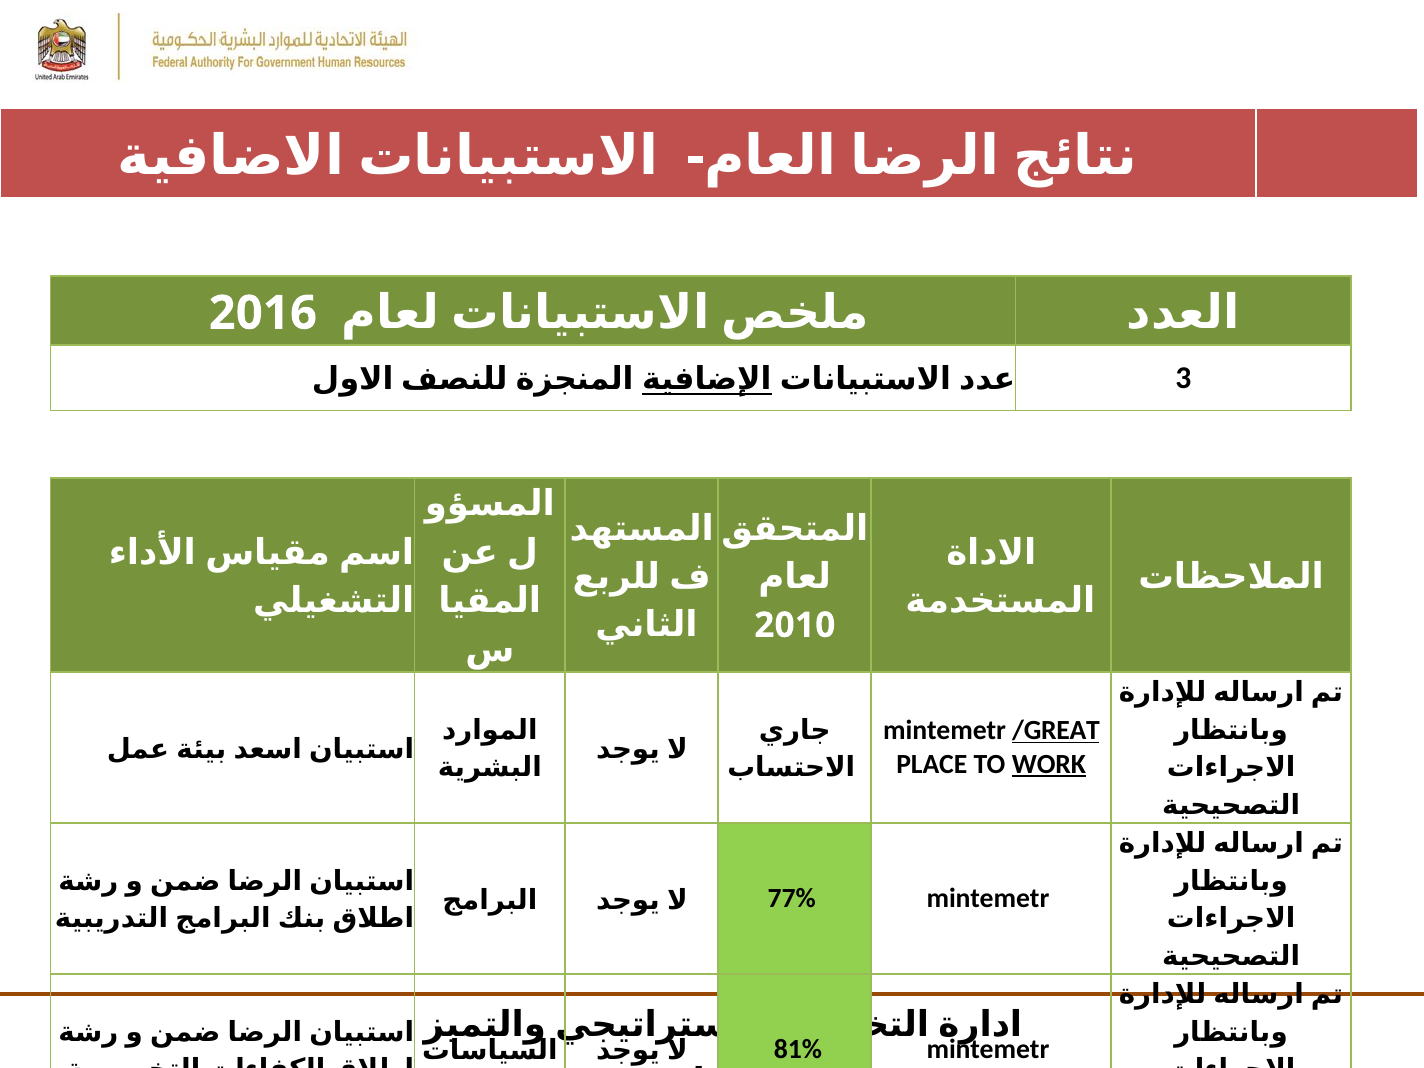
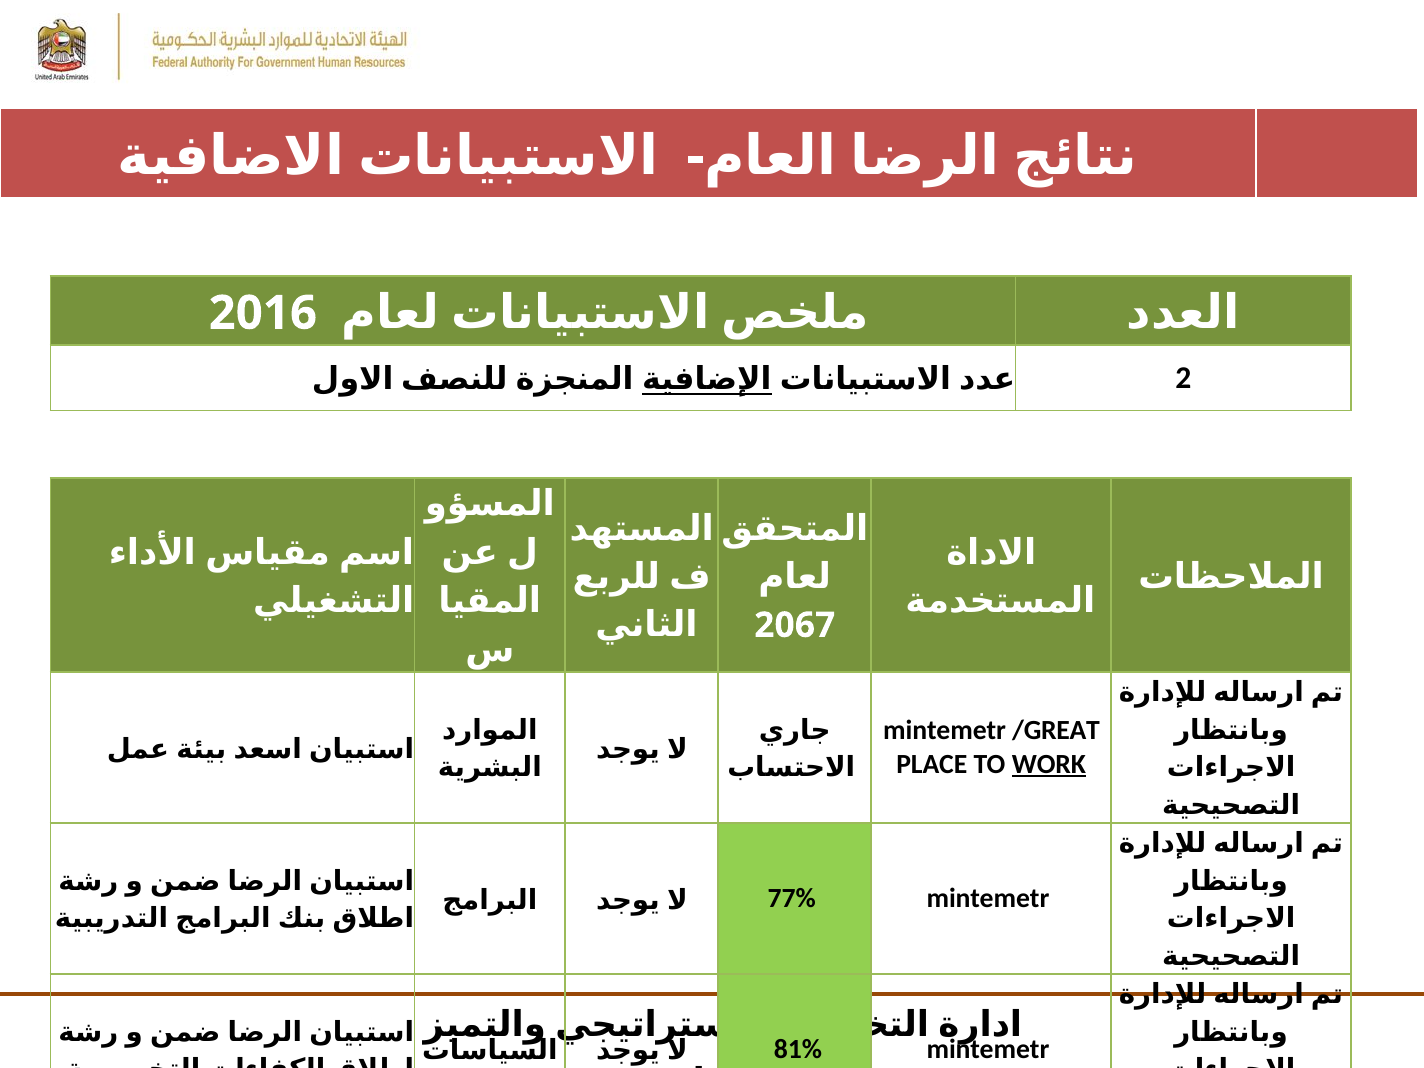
3: 3 -> 2 (1183, 378)
2010: 2010 -> 2067 (795, 625)
/GREAT underline: present -> none (1056, 731)
